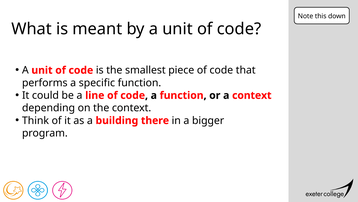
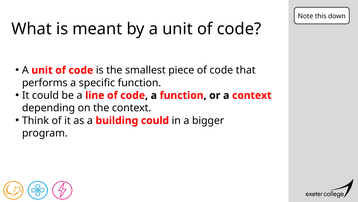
building there: there -> could (155, 120)
